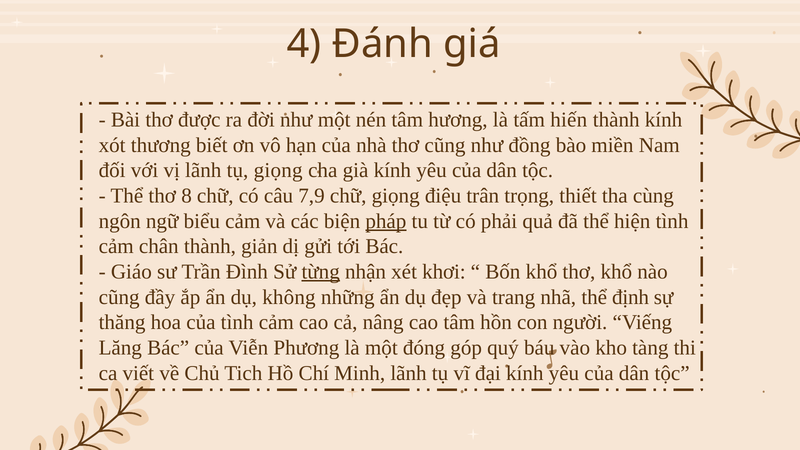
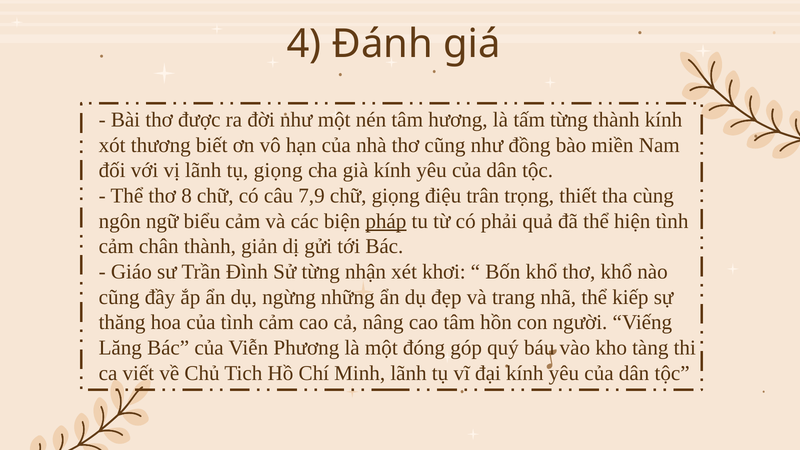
tấm hiến: hiến -> từng (569, 120)
từng underline: present -> none (321, 272)
không: không -> ngừng (289, 297)
định: định -> kiếp (630, 297)
